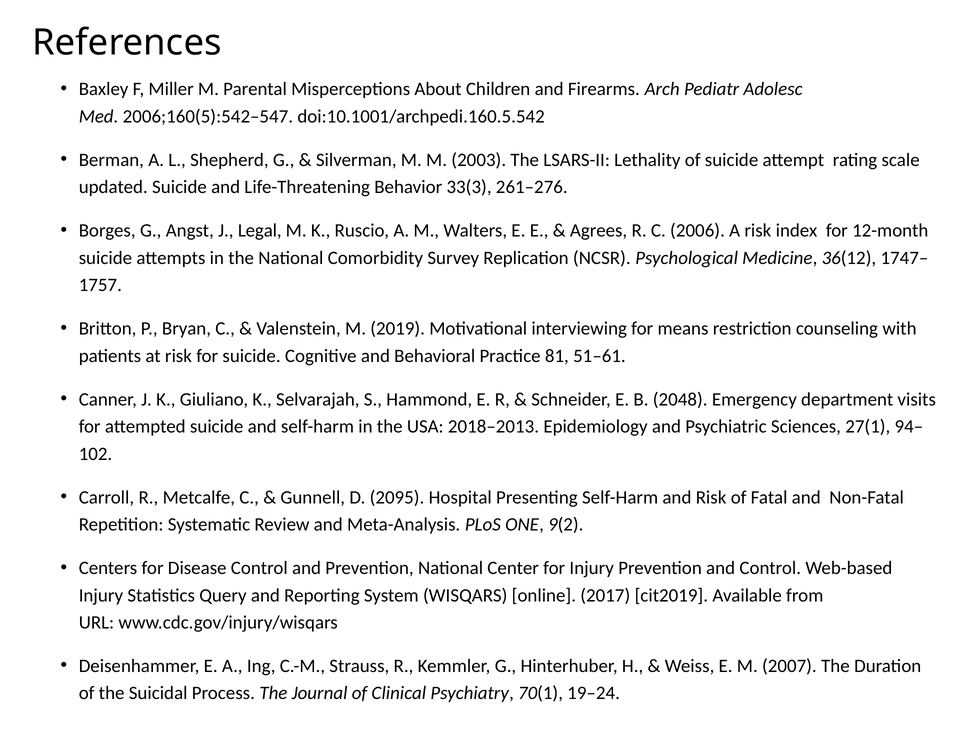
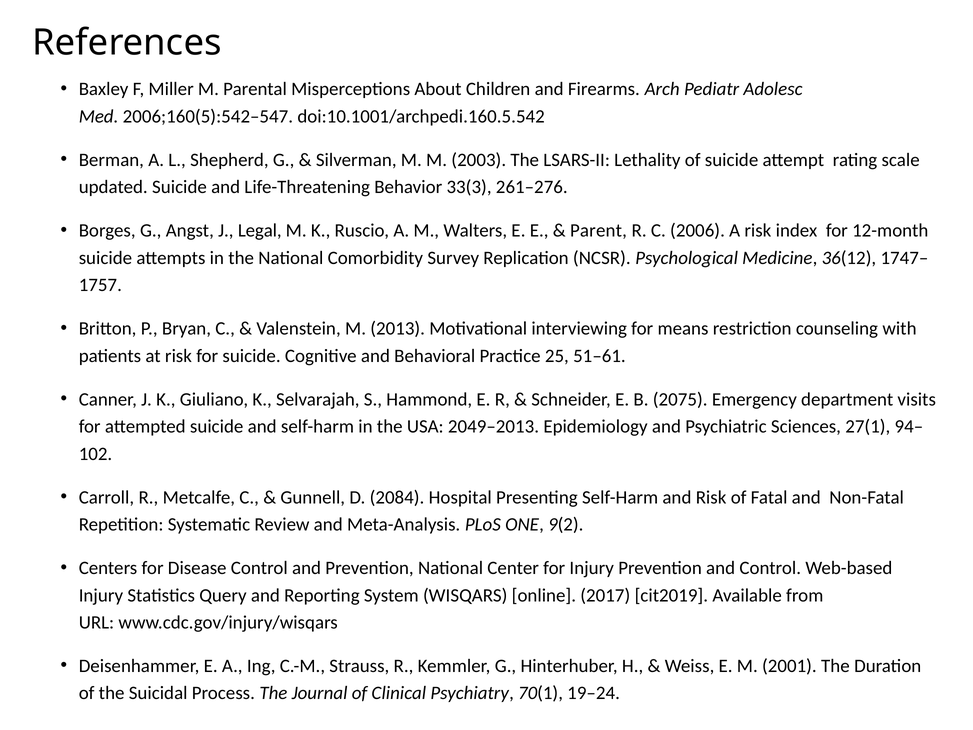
Agrees: Agrees -> Parent (598, 230)
2019: 2019 -> 2013 (398, 328)
81: 81 -> 25 (557, 356)
2048: 2048 -> 2075 (680, 399)
2018–2013: 2018–2013 -> 2049–2013 (494, 426)
2095: 2095 -> 2084 (397, 497)
2007: 2007 -> 2001 (789, 666)
